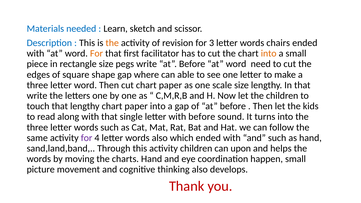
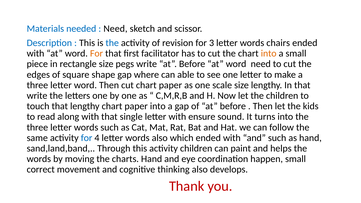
Learn: Learn -> Need (115, 29)
the colour: orange -> blue (112, 43)
with before: before -> ensure (202, 117)
for colour: purple -> blue (87, 138)
upon: upon -> paint (241, 148)
picture: picture -> correct (41, 170)
